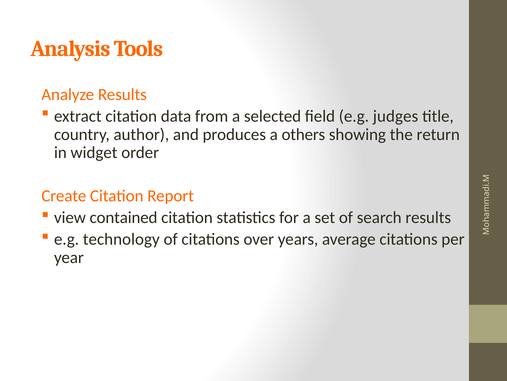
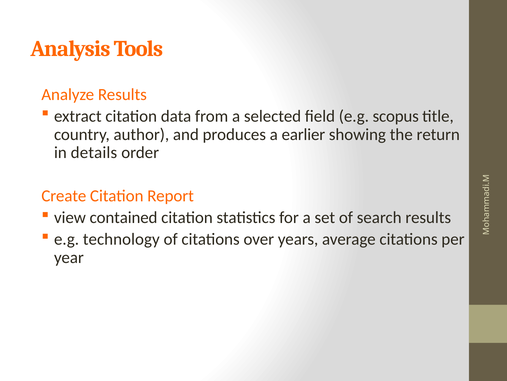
judges: judges -> scopus (396, 116)
others: others -> earlier (303, 134)
widget: widget -> details (94, 152)
